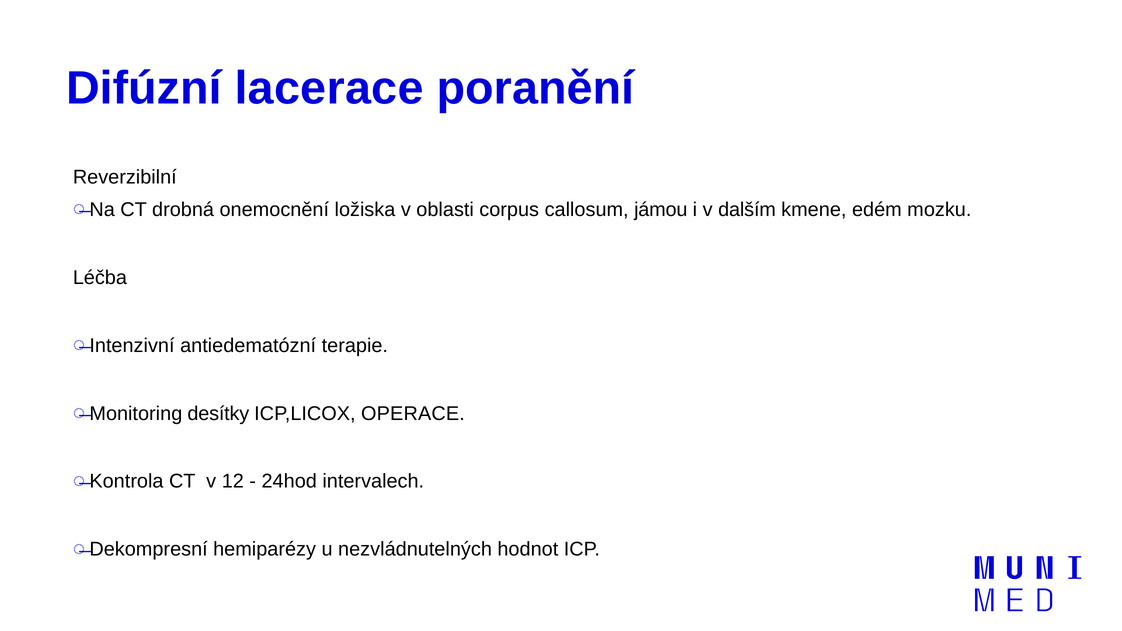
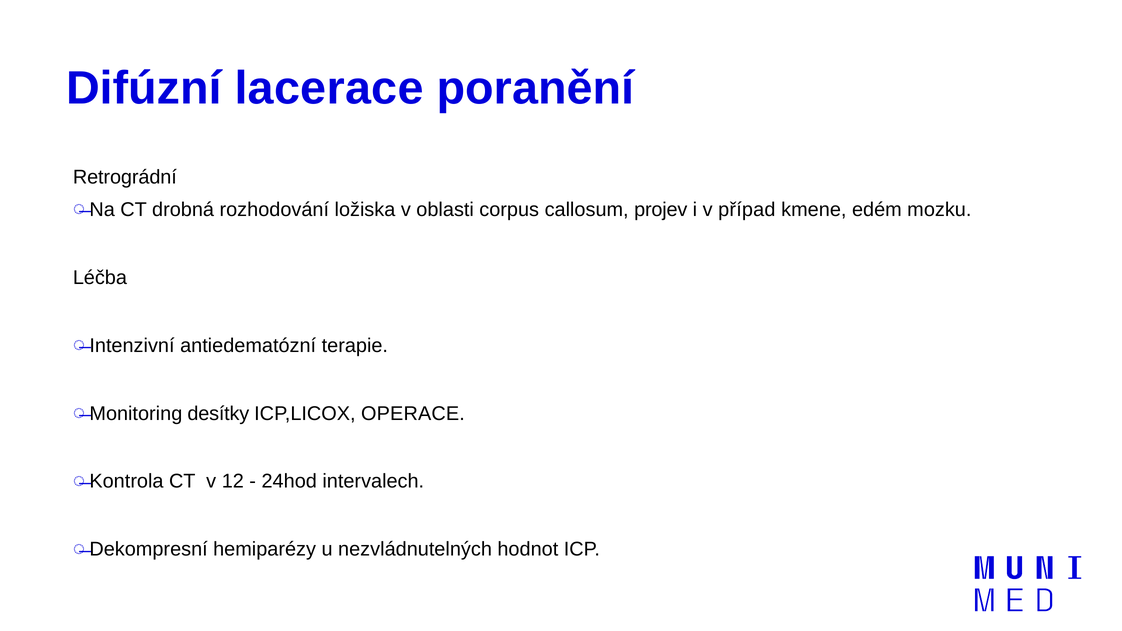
Reverzibilní: Reverzibilní -> Retrográdní (125, 177)
onemocnění: onemocnění -> rozhodování (274, 210)
jámou: jámou -> projev (661, 210)
dalším: dalším -> případ (747, 210)
